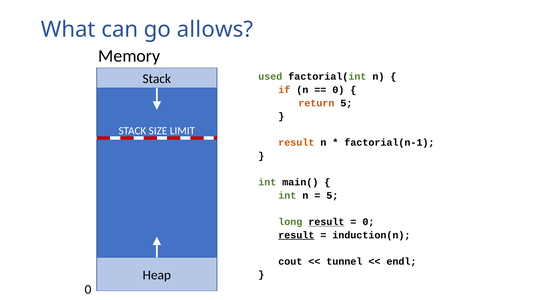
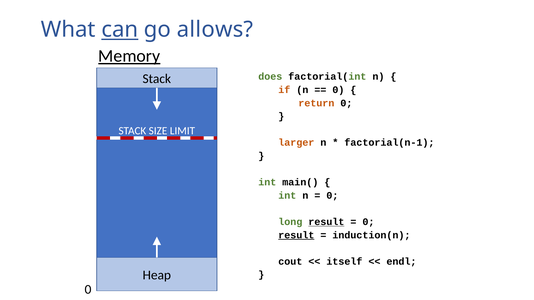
can underline: none -> present (120, 30)
Memory underline: none -> present (129, 56)
used: used -> does (270, 77)
return 5: 5 -> 0 (346, 103)
result: result -> larger (296, 143)
5: 5 -> 0 (332, 196)
tunnel: tunnel -> itself (344, 262)
